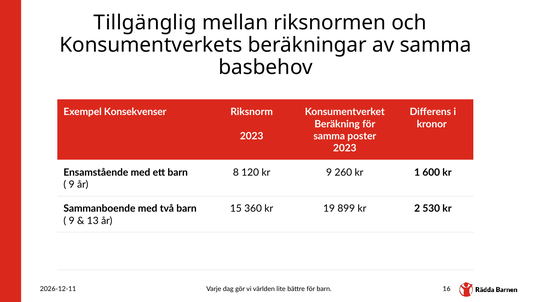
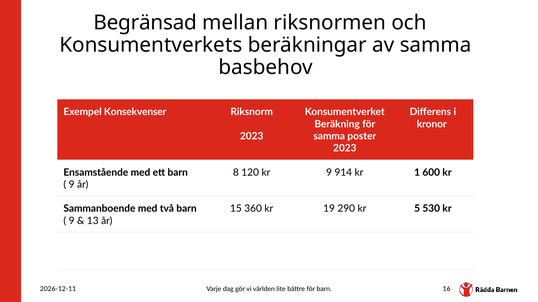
Tillgänglig: Tillgänglig -> Begränsad (145, 23)
260: 260 -> 914 (343, 173)
899: 899 -> 290 (346, 209)
2: 2 -> 5 (417, 209)
